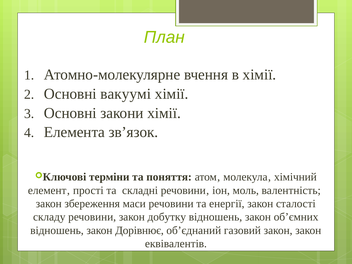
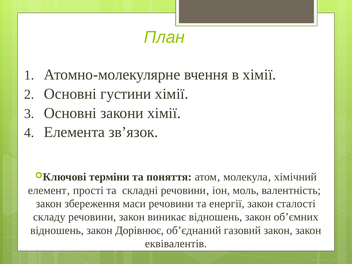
вакуумі: вакуумі -> густини (126, 94)
добутку: добутку -> виникає (167, 217)
